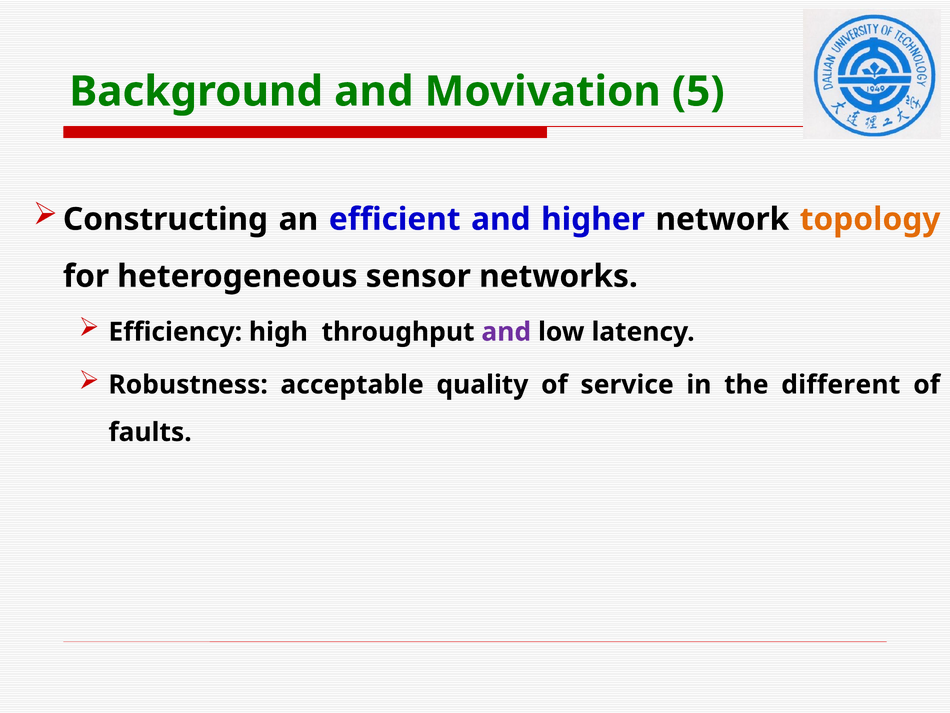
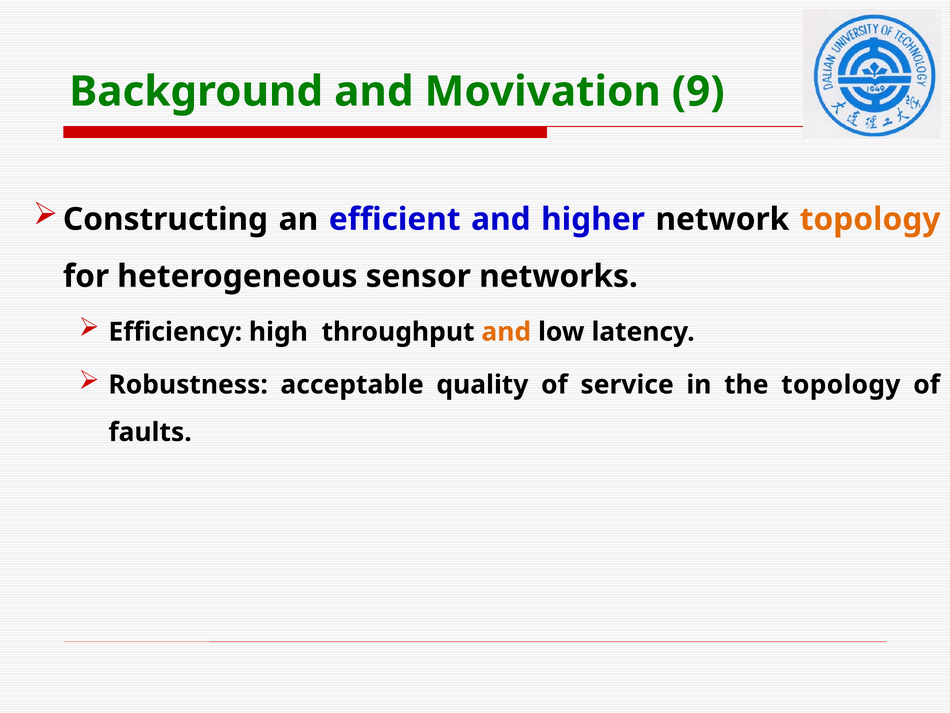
5: 5 -> 9 (698, 92)
and colour: purple -> orange (506, 332)
the different: different -> topology (841, 384)
